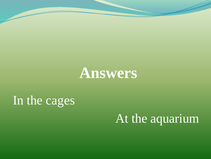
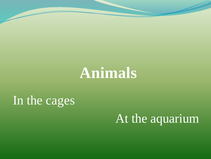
Answers: Answers -> Animals (108, 72)
